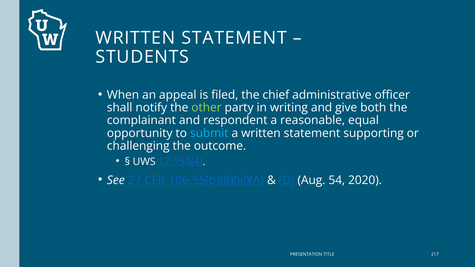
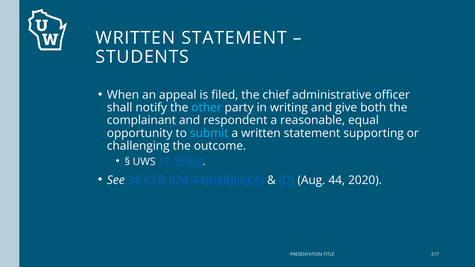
other colour: light green -> light blue (206, 108)
27: 27 -> 38 (135, 180)
106.55(b)(8)(iii)(A: 106.55(b)(8)(iii)(A -> 974.44(b)(8)(iii)(A (216, 180)
54: 54 -> 44 (337, 180)
